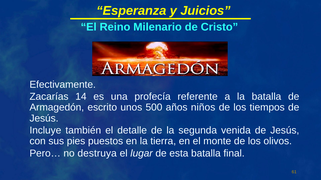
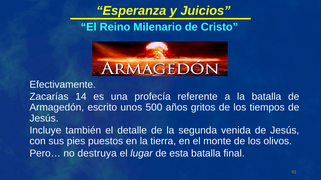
niños: niños -> gritos (203, 108)
